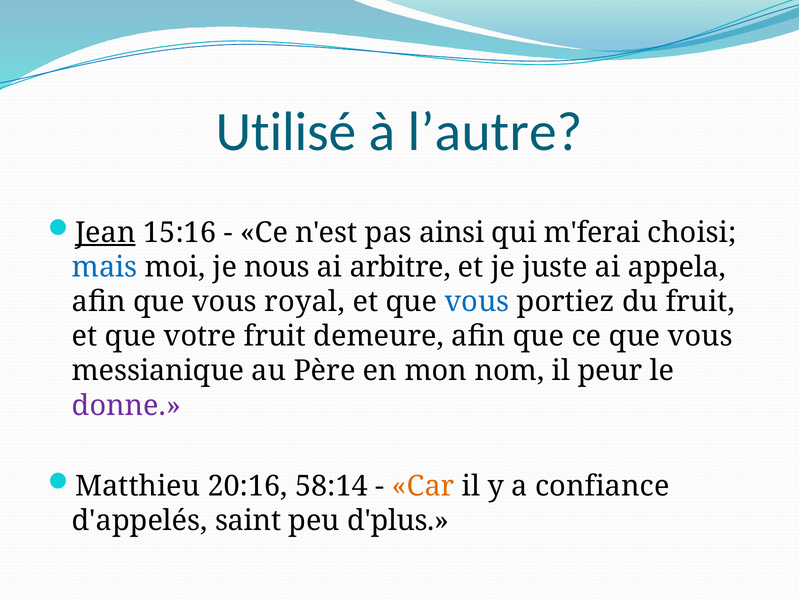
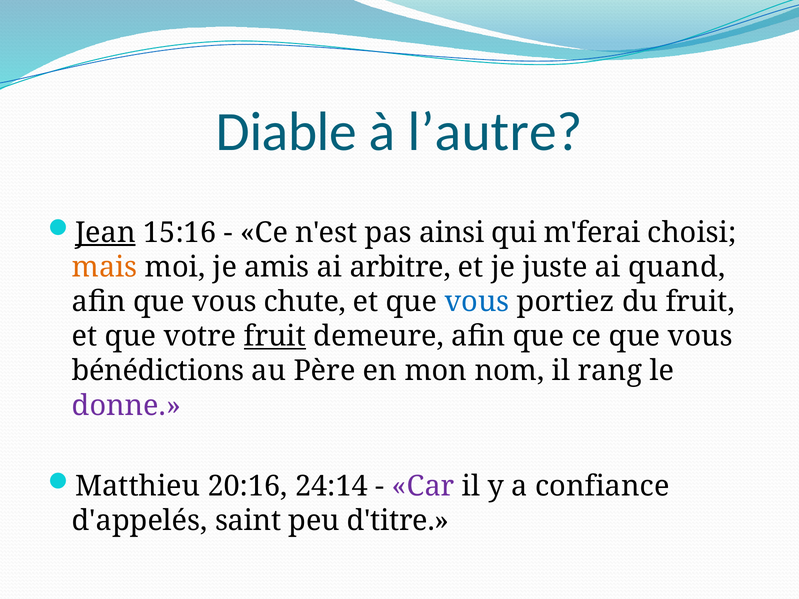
Utilisé: Utilisé -> Diable (286, 132)
mais colour: blue -> orange (105, 267)
nous: nous -> amis (277, 267)
appela: appela -> quand (677, 267)
royal: royal -> chute (305, 302)
fruit underline: none -> present (275, 337)
messianique: messianique -> bénédictions (158, 371)
peur: peur -> rang (610, 371)
58:14: 58:14 -> 24:14 (332, 486)
Car colour: orange -> purple (423, 486)
d'plus: d'plus -> d'titre (398, 521)
